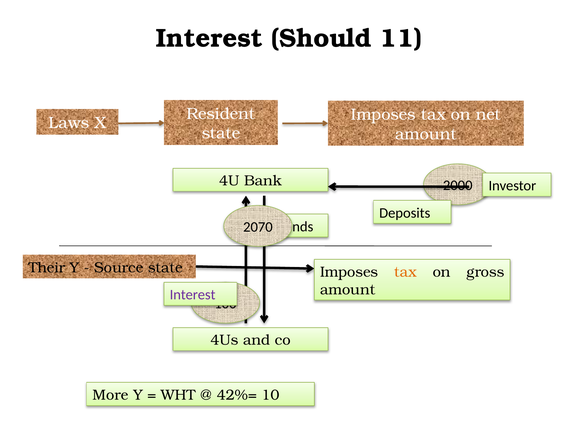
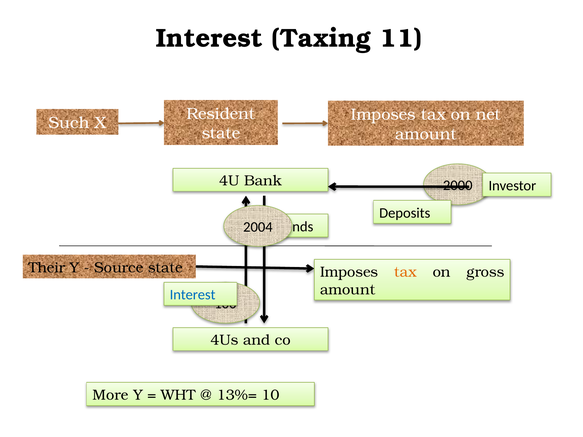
Should: Should -> Taxing (321, 38)
Laws: Laws -> Such (69, 123)
2070: 2070 -> 2004 (258, 227)
Interest colour: purple -> blue (193, 295)
42%=: 42%= -> 13%= (237, 395)
